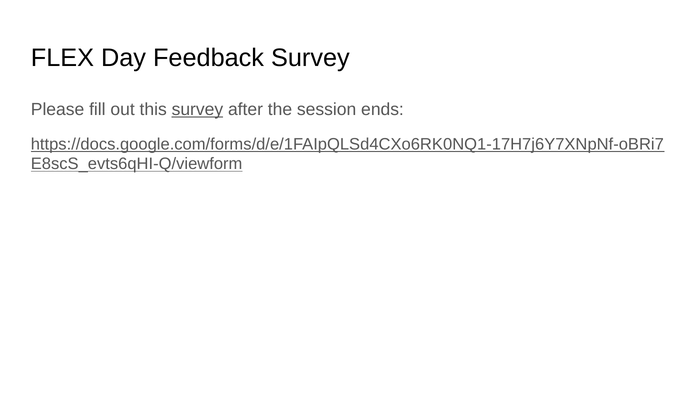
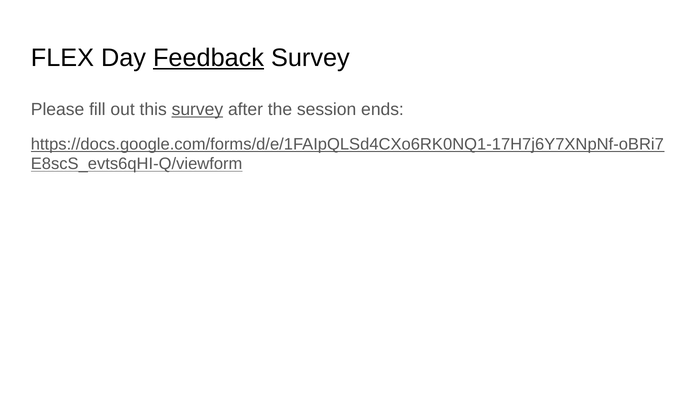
Feedback underline: none -> present (209, 58)
